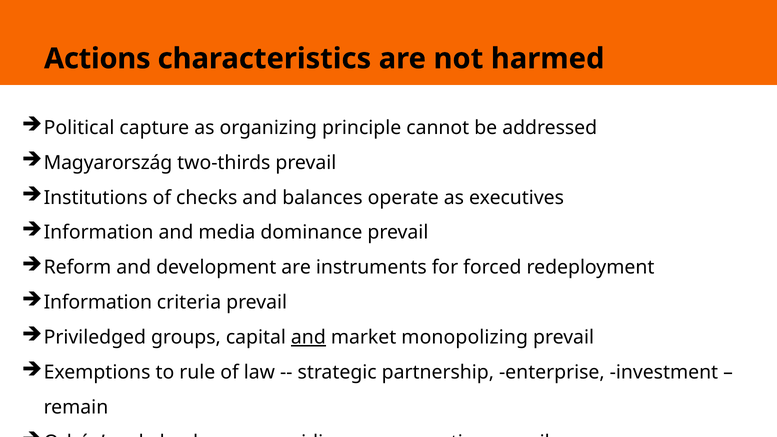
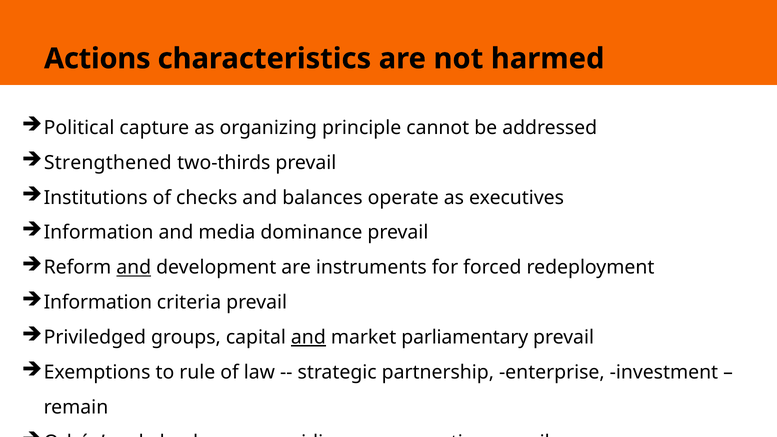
Magyarország: Magyarország -> Strengthened (108, 163)
and underline: none -> present (134, 268)
monopolizing: monopolizing -> parliamentary (465, 337)
